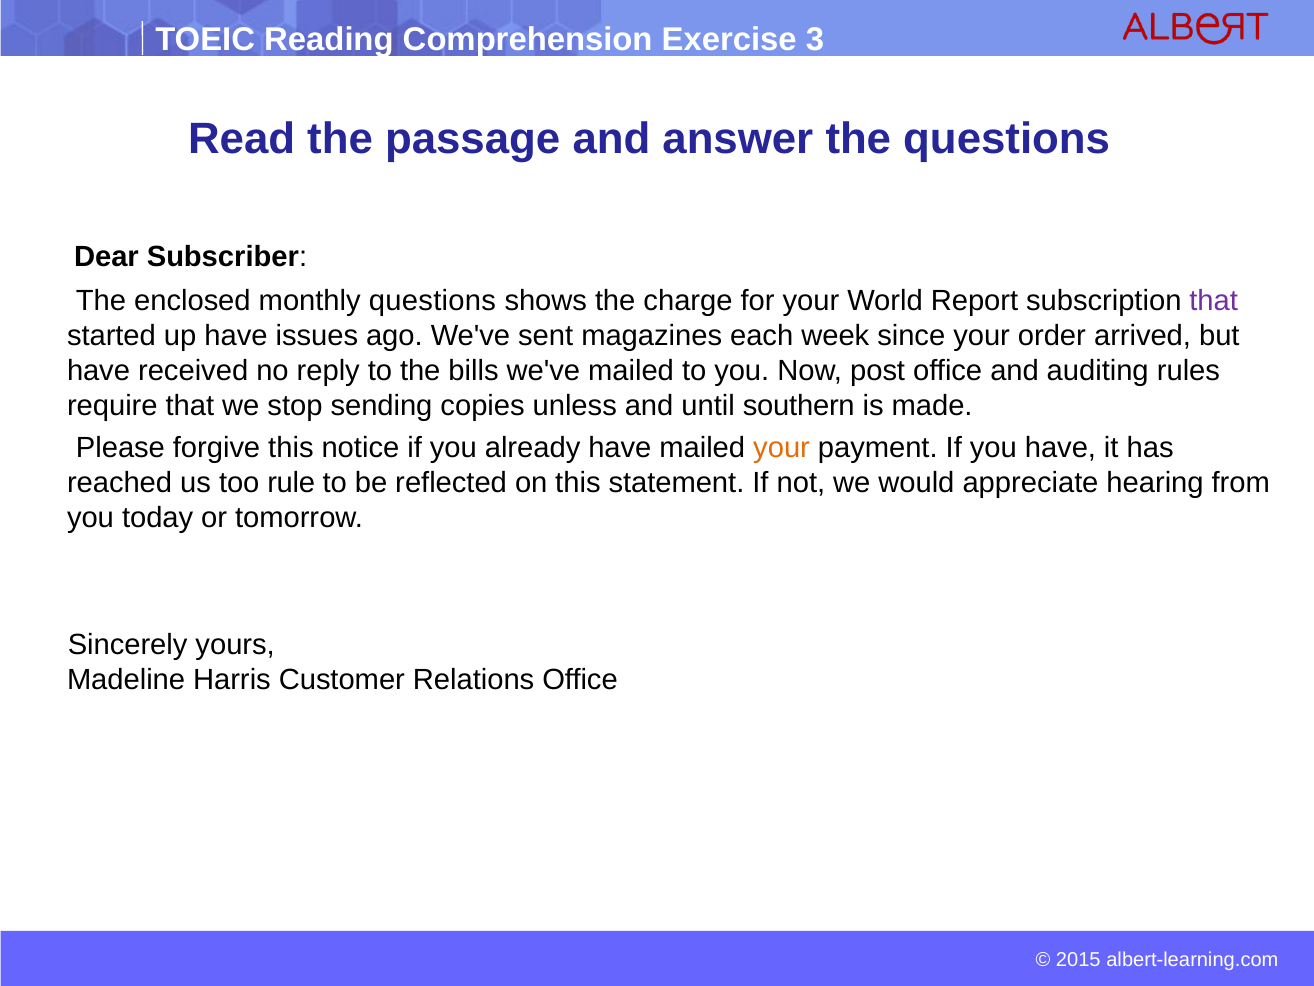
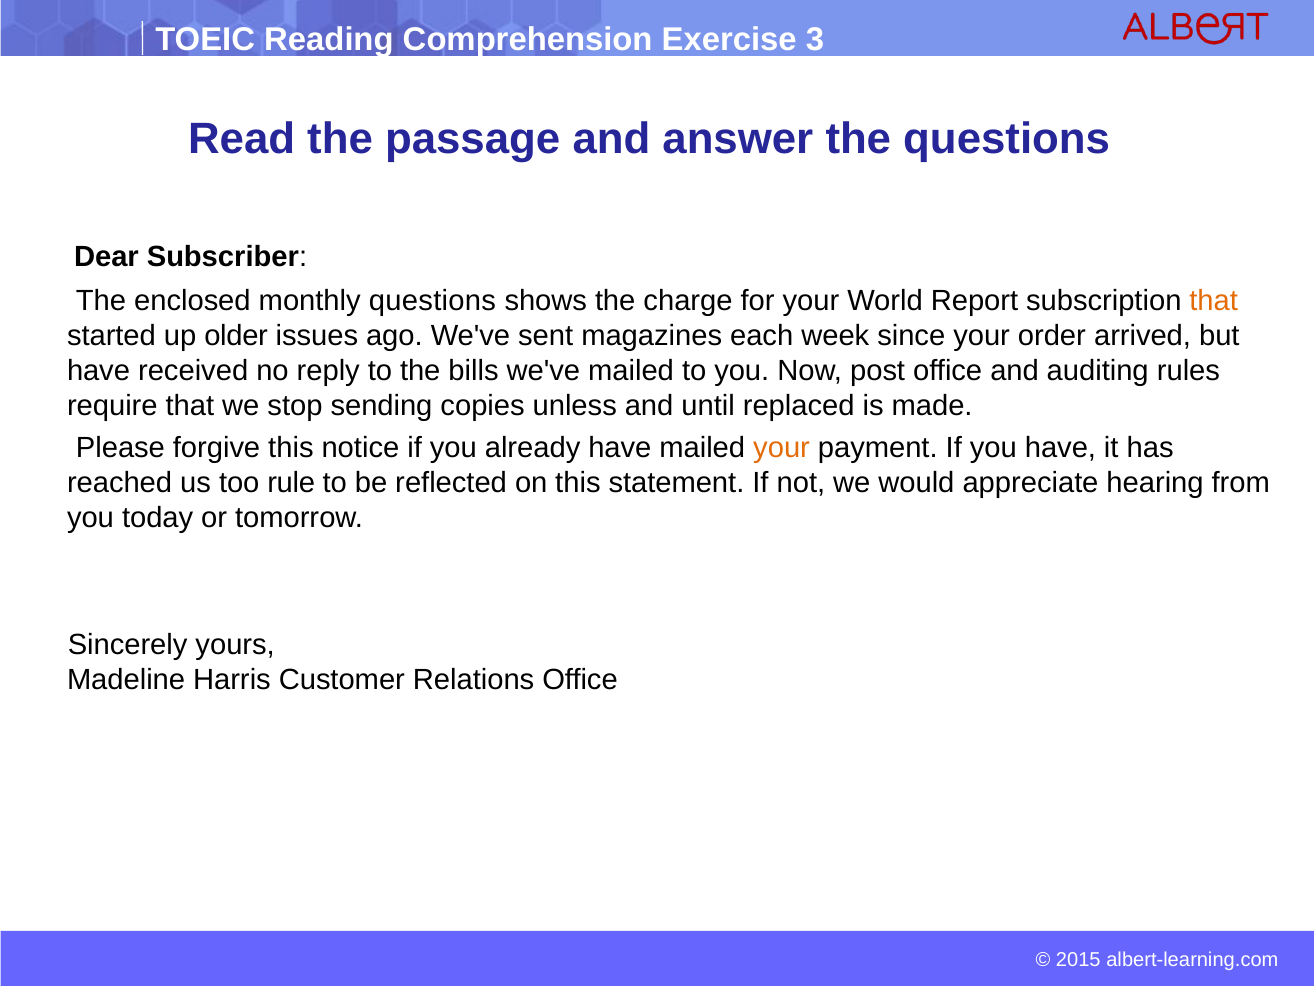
that colour: purple -> orange (1214, 300)
up have: have -> older (236, 335)
southern: southern -> replaced (799, 405)
